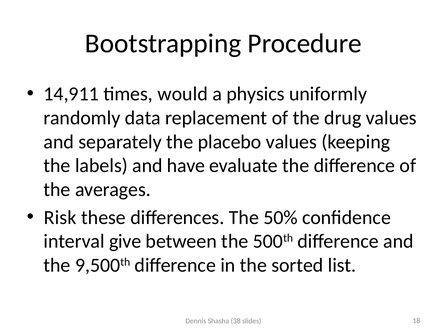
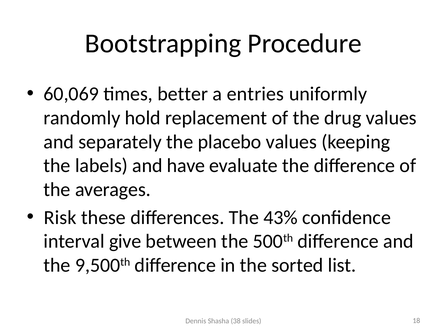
14,911: 14,911 -> 60,069 (71, 94)
would: would -> better (183, 94)
physics: physics -> entries (255, 94)
data: data -> hold (143, 118)
50%: 50% -> 43% (281, 217)
